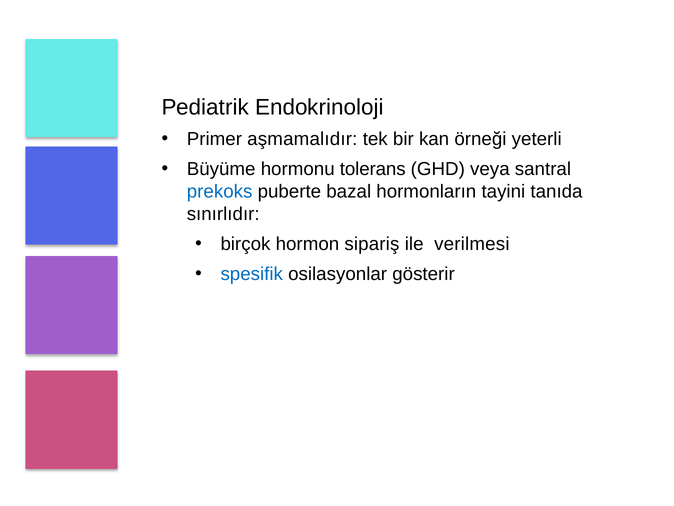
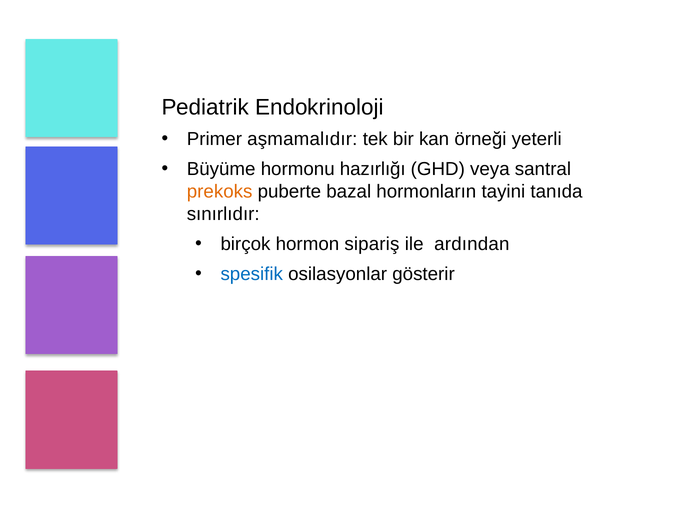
tolerans: tolerans -> hazırlığı (373, 169)
prekoks colour: blue -> orange (220, 192)
verilmesi: verilmesi -> ardından (472, 244)
